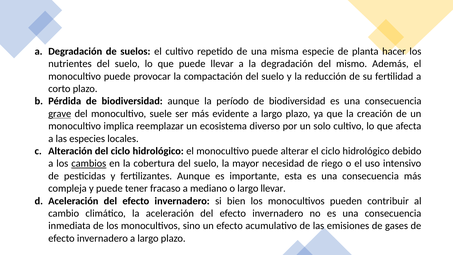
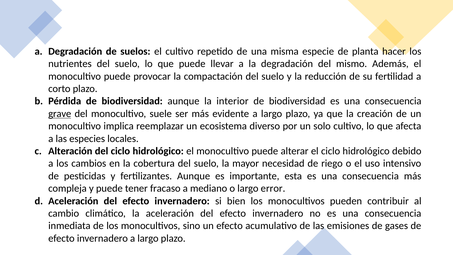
período: período -> interior (232, 101)
cambios underline: present -> none (89, 163)
largo llevar: llevar -> error (273, 188)
